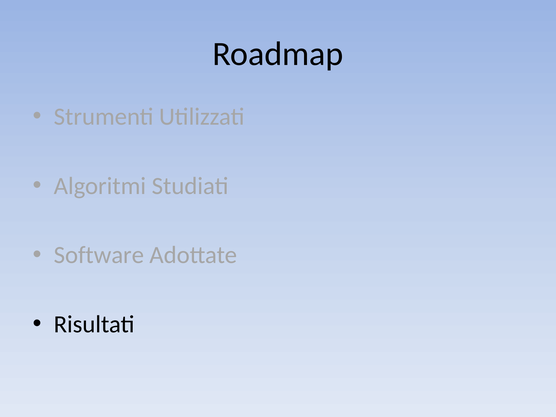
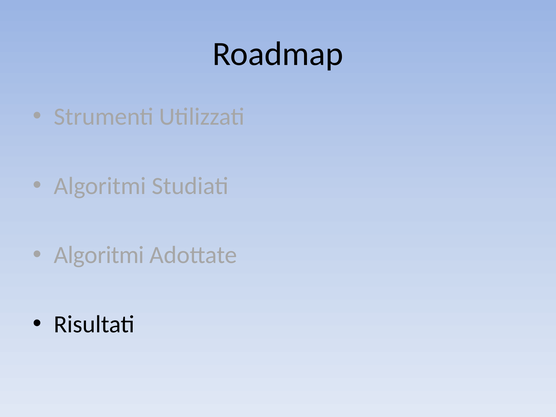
Software: Software -> Algoritmi (99, 255)
